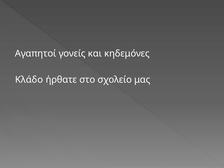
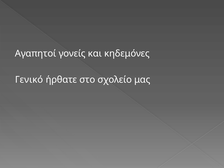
Κλάδο: Κλάδο -> Γενικό (29, 80)
